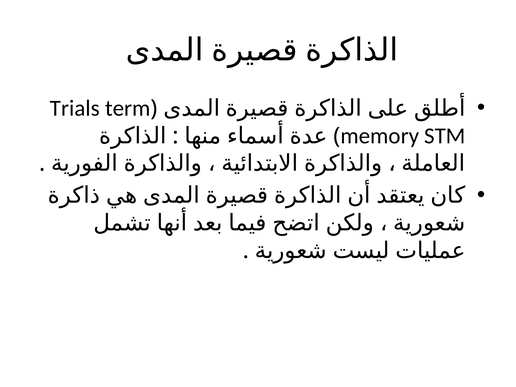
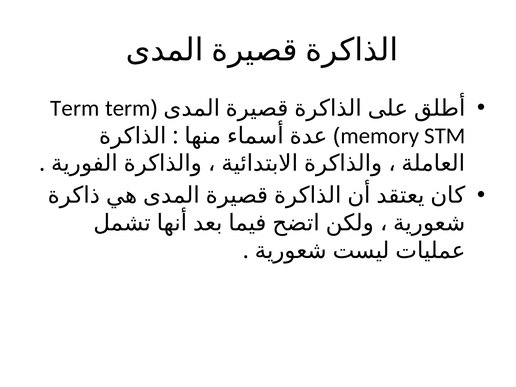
Trials: Trials -> Term (75, 108)
